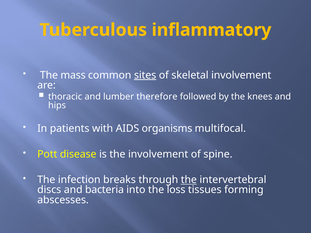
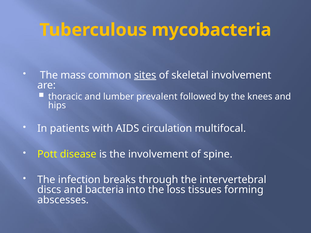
inflammatory: inflammatory -> mycobacteria (211, 30)
therefore: therefore -> prevalent (157, 97)
organisms: organisms -> circulation (167, 129)
the underline: present -> none (189, 180)
